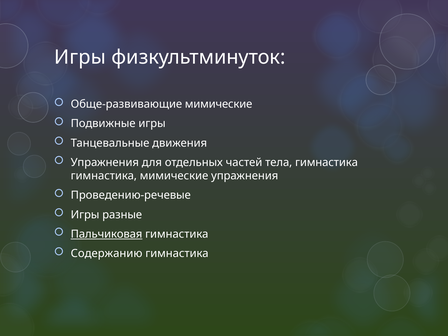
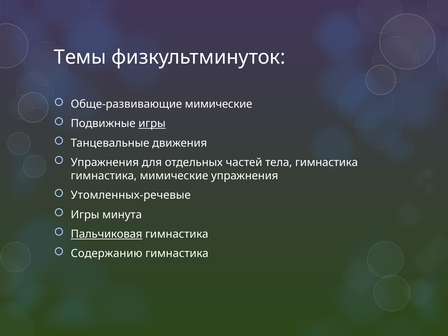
Игры: Игры -> Темы (80, 57)
игры underline: none -> present (152, 124)
Проведению-речевые: Проведению-речевые -> Утомленных-речевые (131, 195)
разные: разные -> минута (122, 215)
